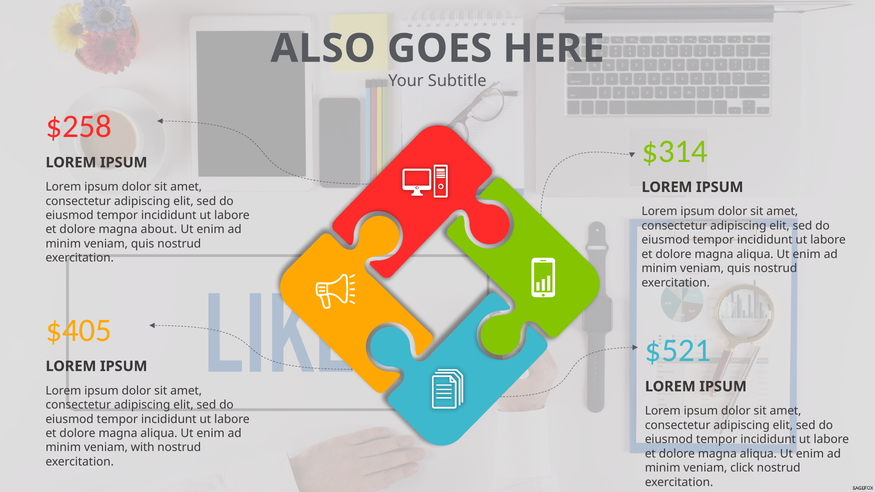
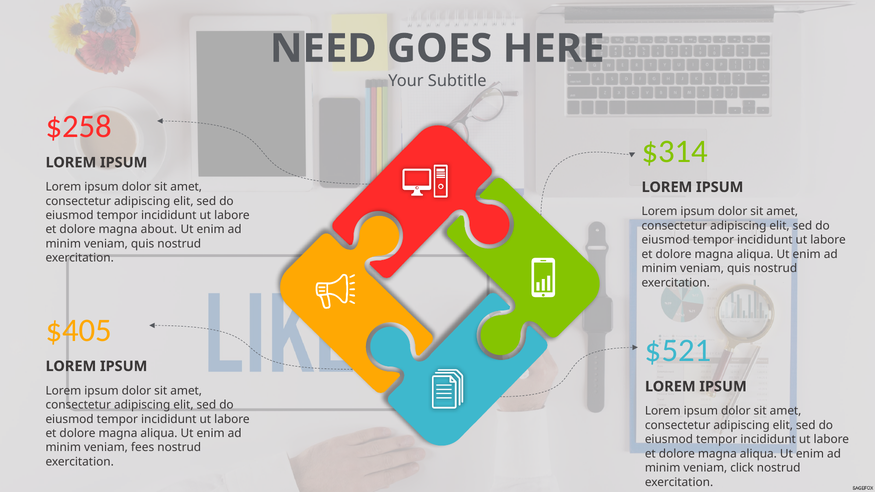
ALSO: ALSO -> NEED (323, 49)
with: with -> fees (143, 448)
